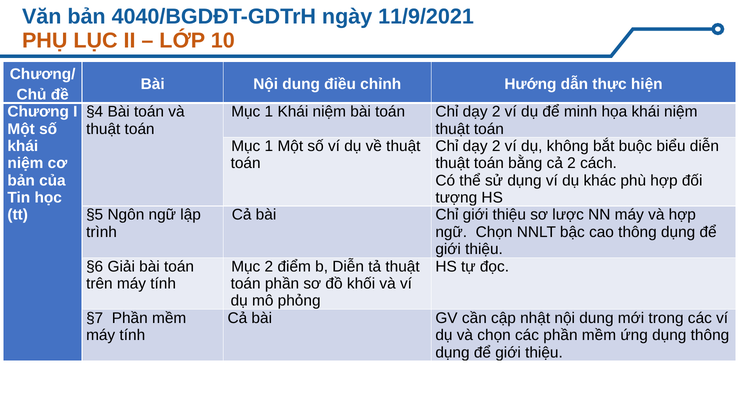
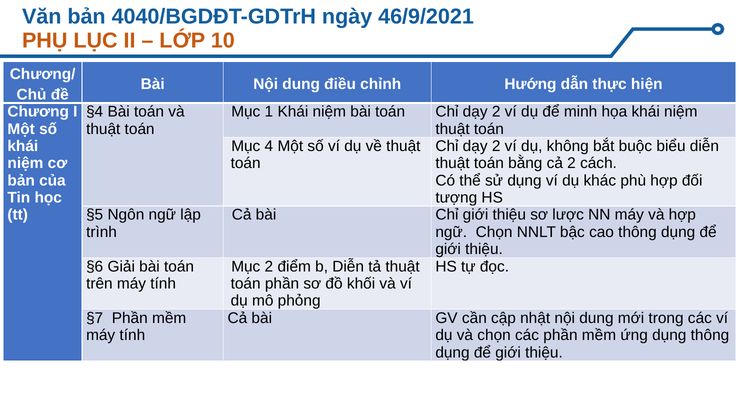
11/9/2021: 11/9/2021 -> 46/9/2021 (426, 16)
1: 1 -> 4 (269, 146)
